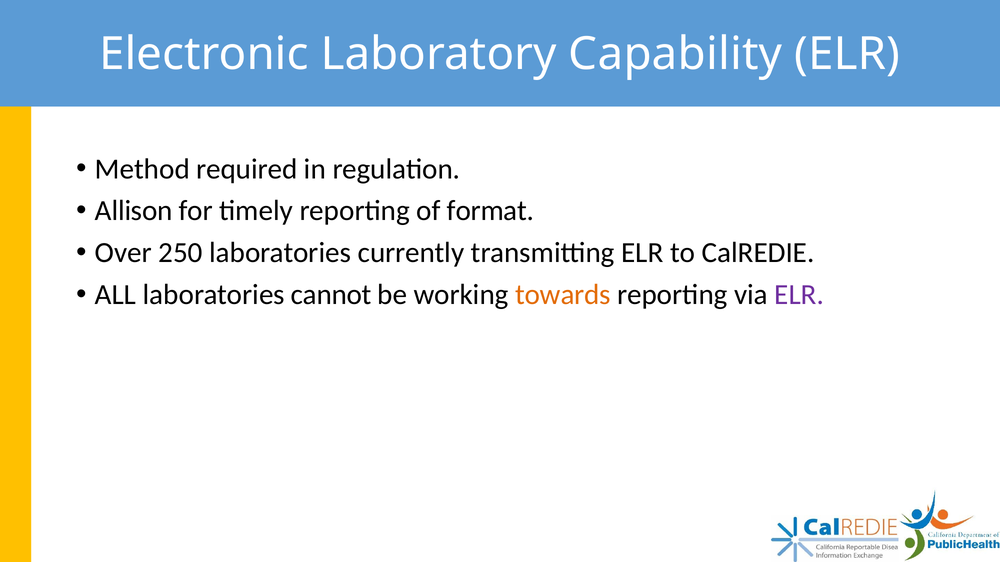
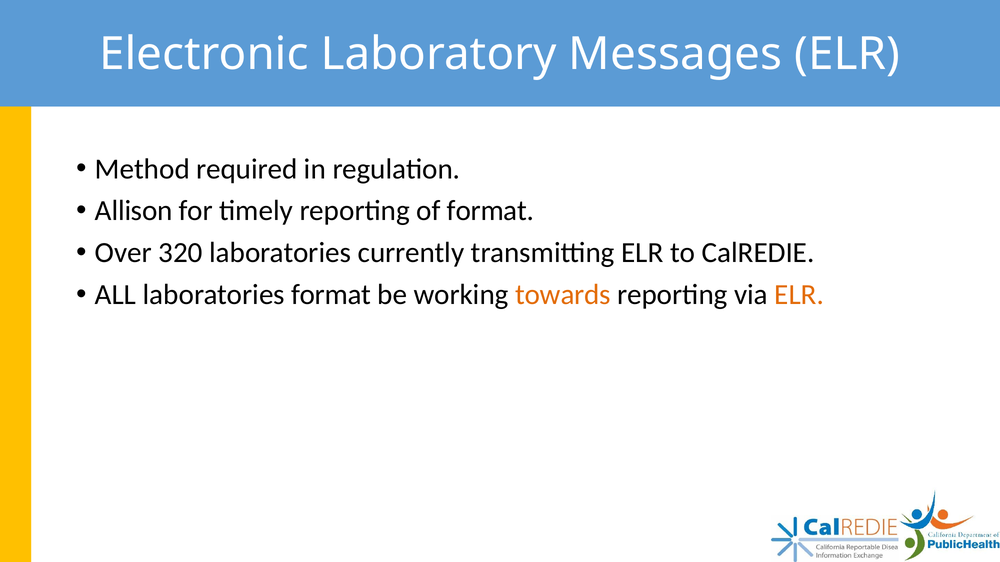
Capability: Capability -> Messages (675, 54)
250: 250 -> 320 (180, 253)
laboratories cannot: cannot -> format (331, 295)
ELR colour: purple -> orange (799, 295)
